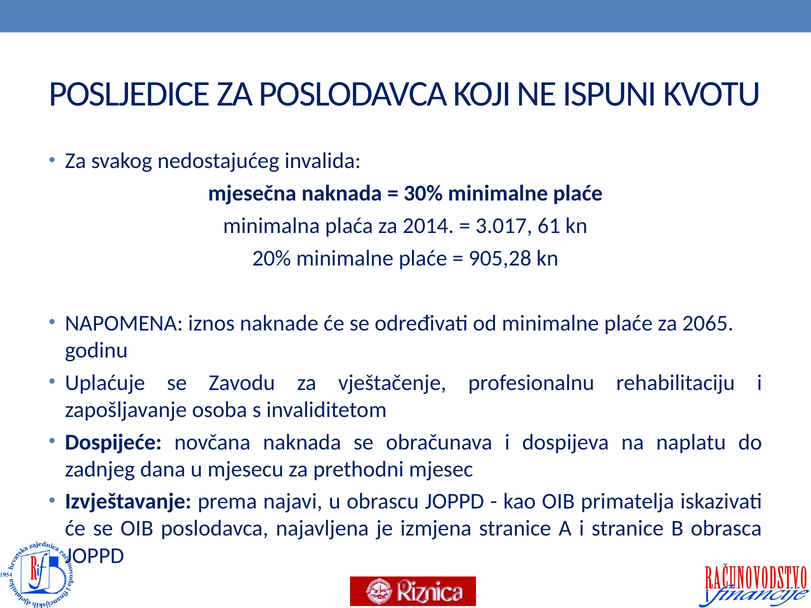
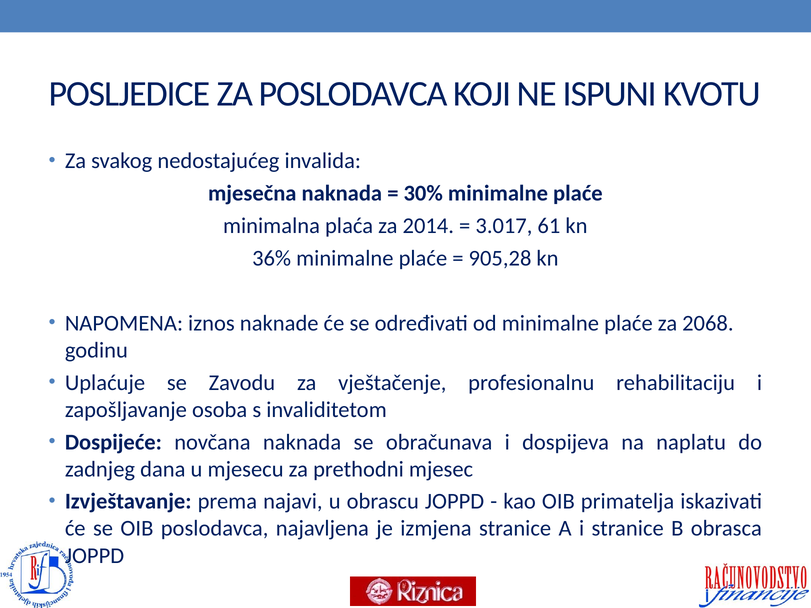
20%: 20% -> 36% (272, 258)
2065: 2065 -> 2068 (708, 323)
